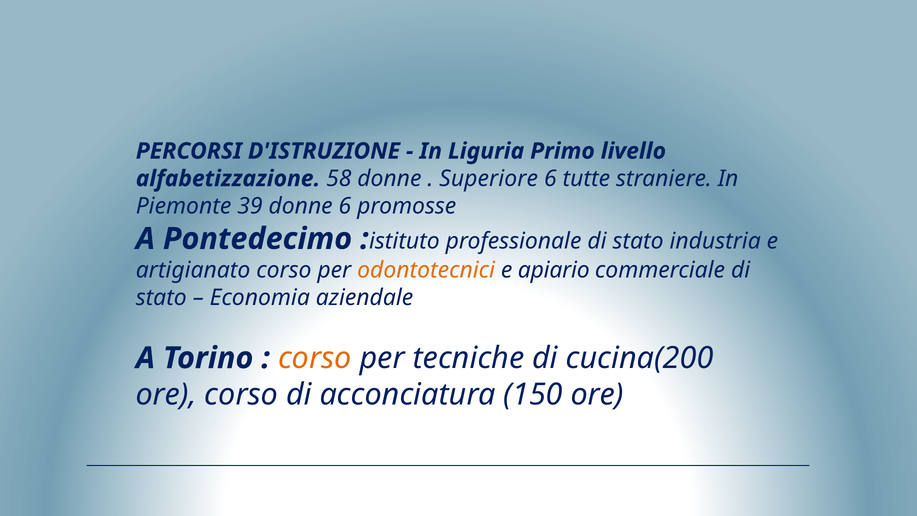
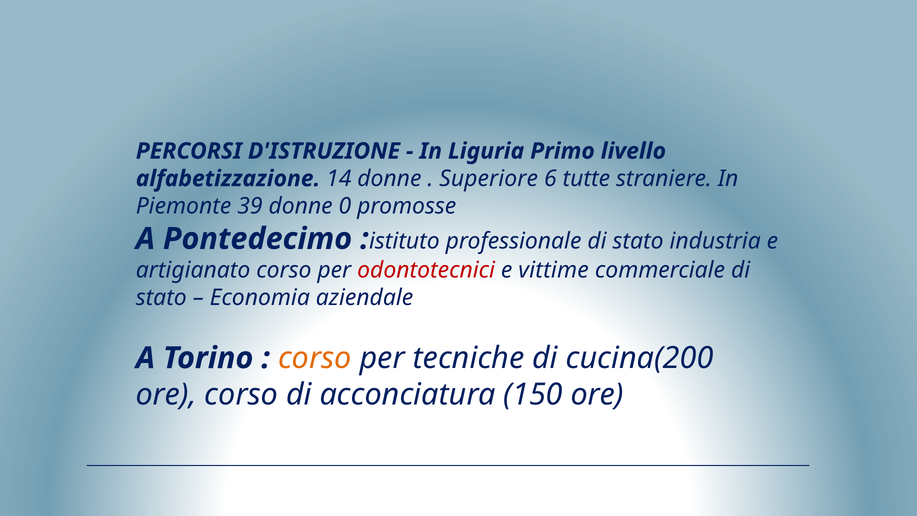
58: 58 -> 14 (339, 179)
donne 6: 6 -> 0 (345, 206)
odontotecnici colour: orange -> red (426, 270)
apiario: apiario -> vittime (554, 270)
